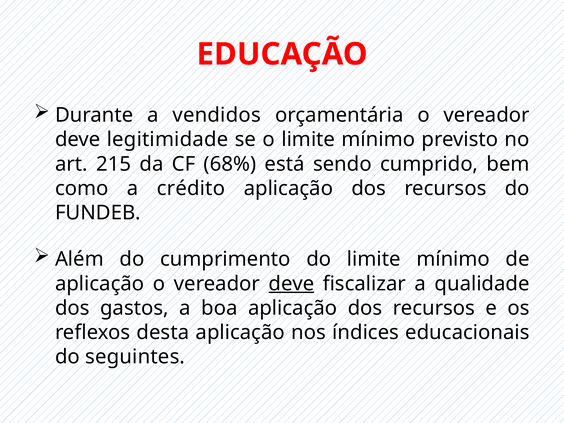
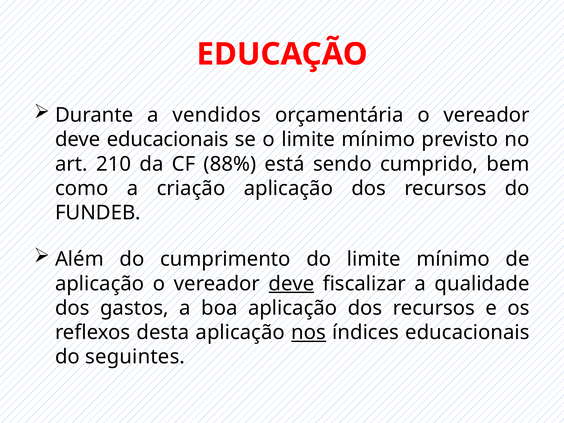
deve legitimidade: legitimidade -> educacionais (168, 140)
215: 215 -> 210 (114, 164)
68%: 68% -> 88% (230, 164)
crédito: crédito -> criação (191, 188)
nos underline: none -> present (309, 333)
